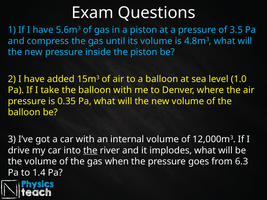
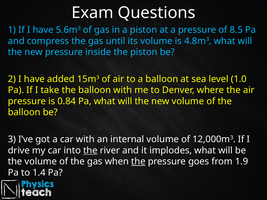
3.5: 3.5 -> 8.5 (236, 30)
0.35: 0.35 -> 0.84 (67, 101)
the underline: none -> present (138, 162)
6.3: 6.3 -> 1.9 (242, 162)
